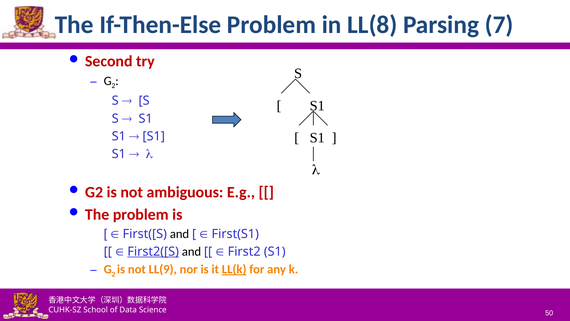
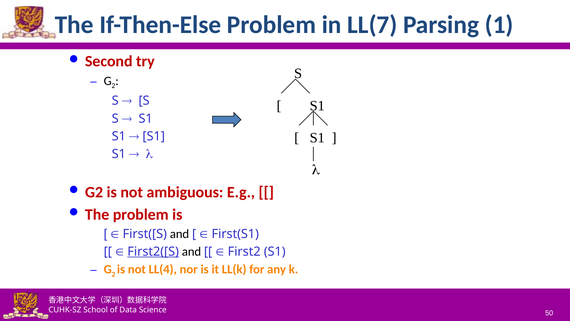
LL(8: LL(8 -> LL(7 (372, 25)
7: 7 -> 1 (499, 25)
LL(9: LL(9 -> LL(4 (163, 269)
LL(k underline: present -> none (234, 269)
